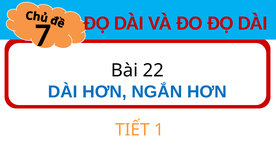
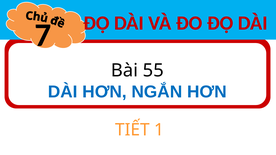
22: 22 -> 55 (153, 71)
